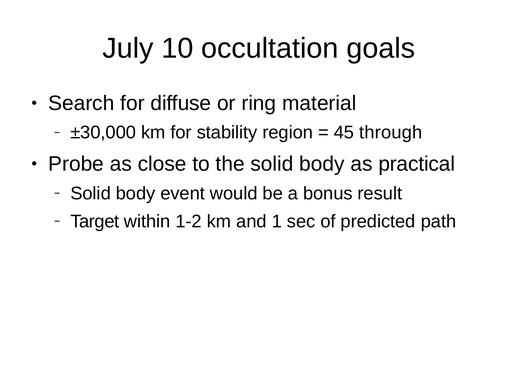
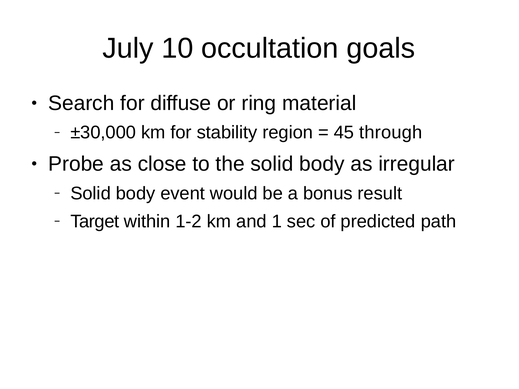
practical: practical -> irregular (417, 164)
